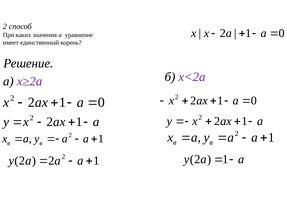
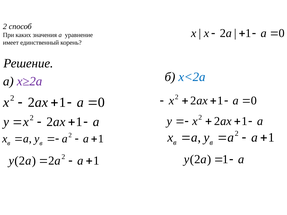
x<2a colour: purple -> blue (192, 77)
